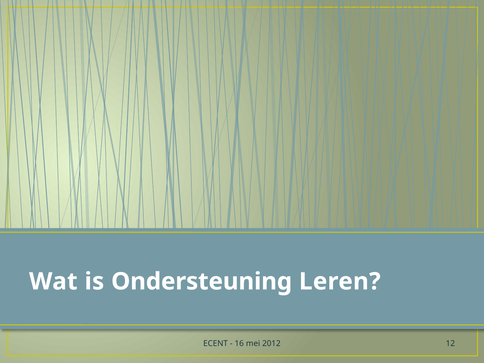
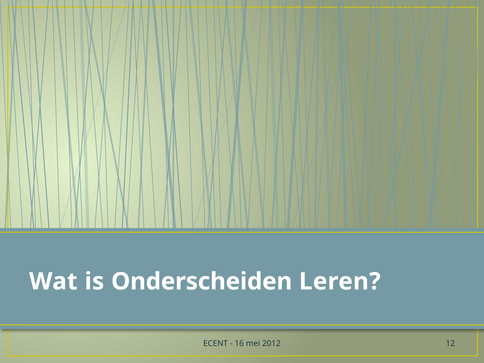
Ondersteuning: Ondersteuning -> Onderscheiden (202, 281)
